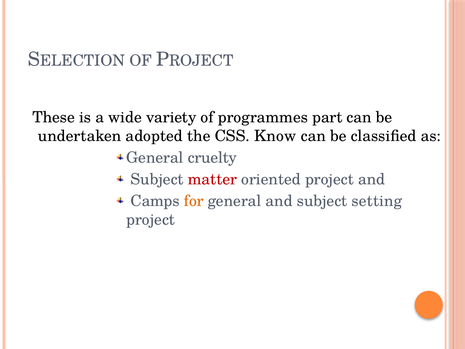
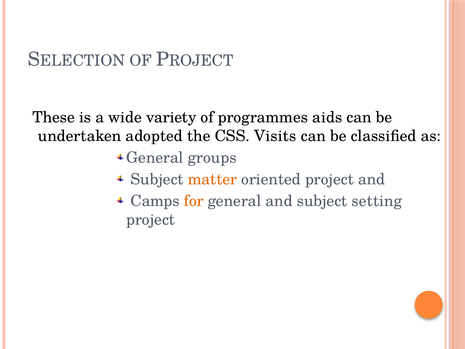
part: part -> aids (327, 117)
Know: Know -> Visits (275, 136)
cruelty: cruelty -> groups (212, 158)
matter colour: red -> orange (212, 179)
